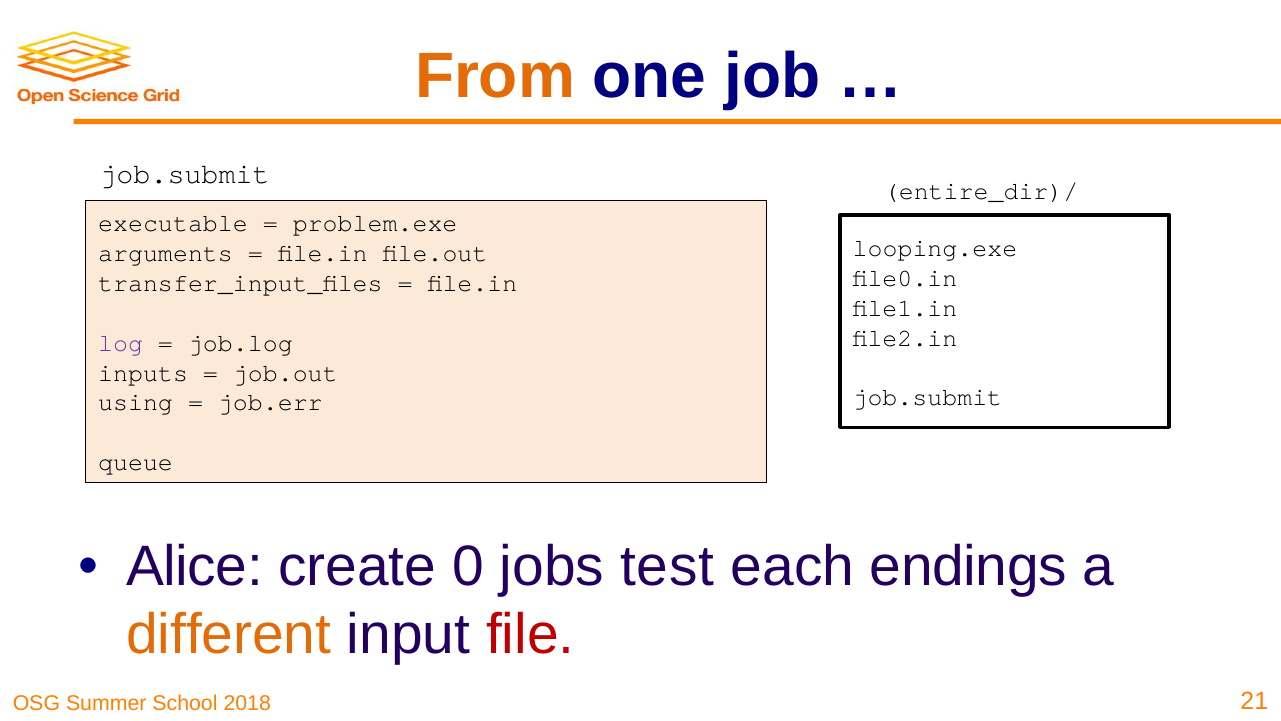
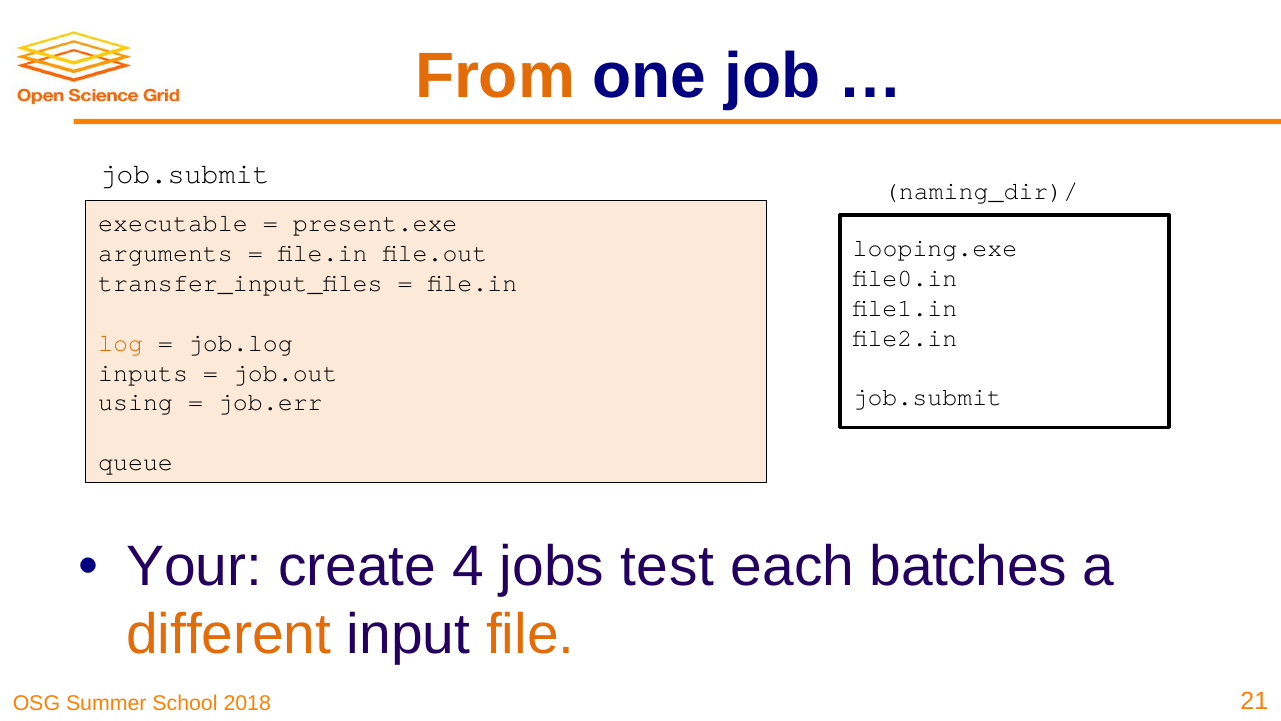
entire_dir)/: entire_dir)/ -> naming_dir)/ (981, 192)
problem.exe: problem.exe -> present.exe (375, 223)
log colour: purple -> orange (121, 343)
Alice: Alice -> Your (194, 566)
0: 0 -> 4 (468, 566)
endings: endings -> batches (968, 566)
file colour: red -> orange (530, 635)
